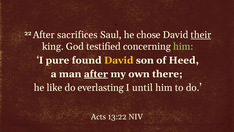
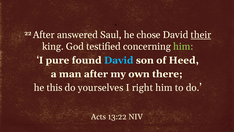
sacrifices: sacrifices -> answered (77, 35)
David colour: yellow -> light blue (119, 60)
after underline: present -> none (96, 74)
like: like -> this (55, 87)
everlasting: everlasting -> yourselves (101, 87)
until: until -> right (142, 87)
